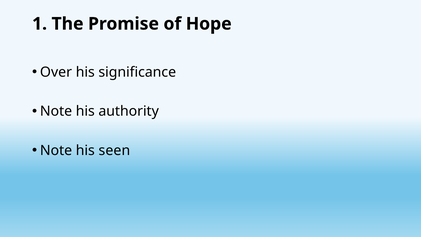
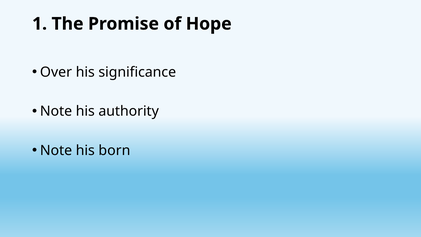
seen: seen -> born (114, 150)
